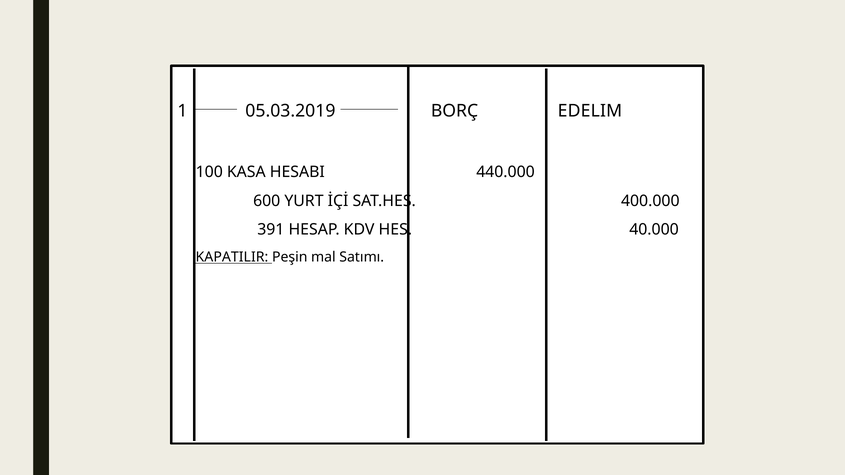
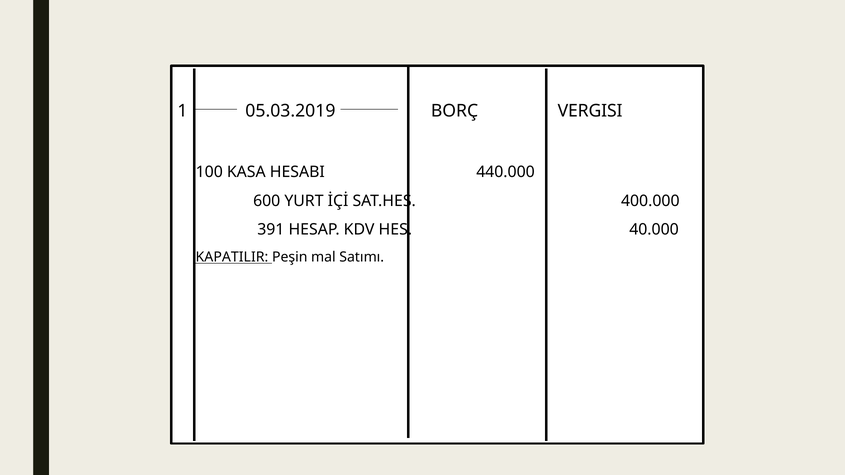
EDELIM: EDELIM -> VERGISI (590, 111)
